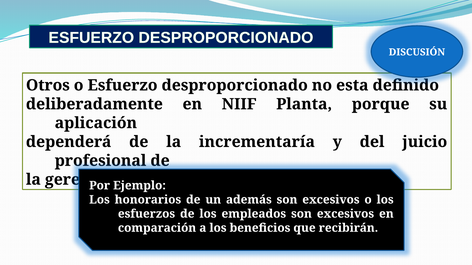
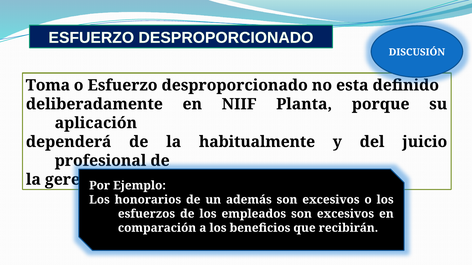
Otros: Otros -> Toma (48, 85)
incrementaría: incrementaría -> habitualmente (257, 142)
